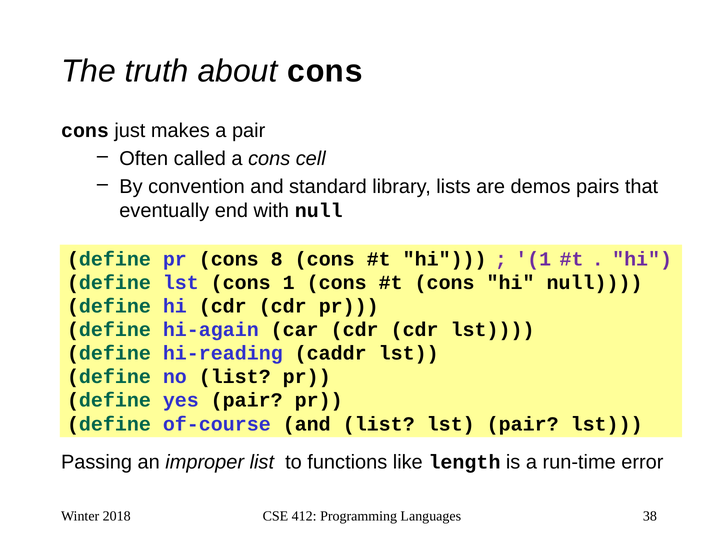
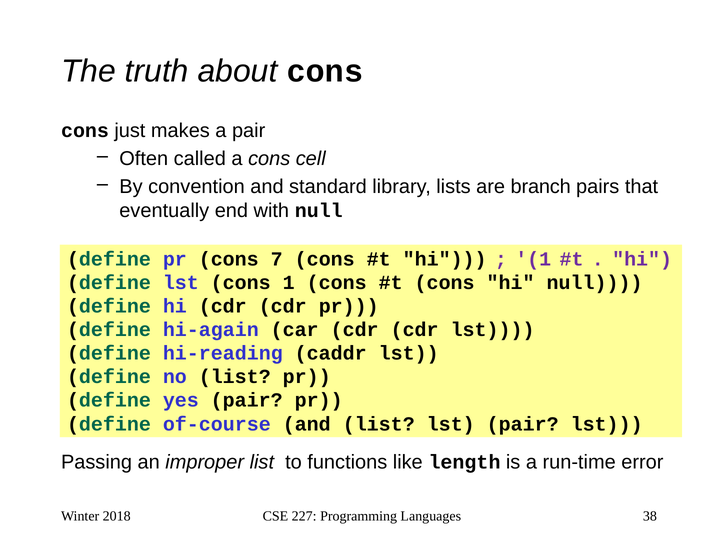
demos: demos -> branch (541, 187)
8: 8 -> 7 (277, 259)
412: 412 -> 227 (304, 516)
